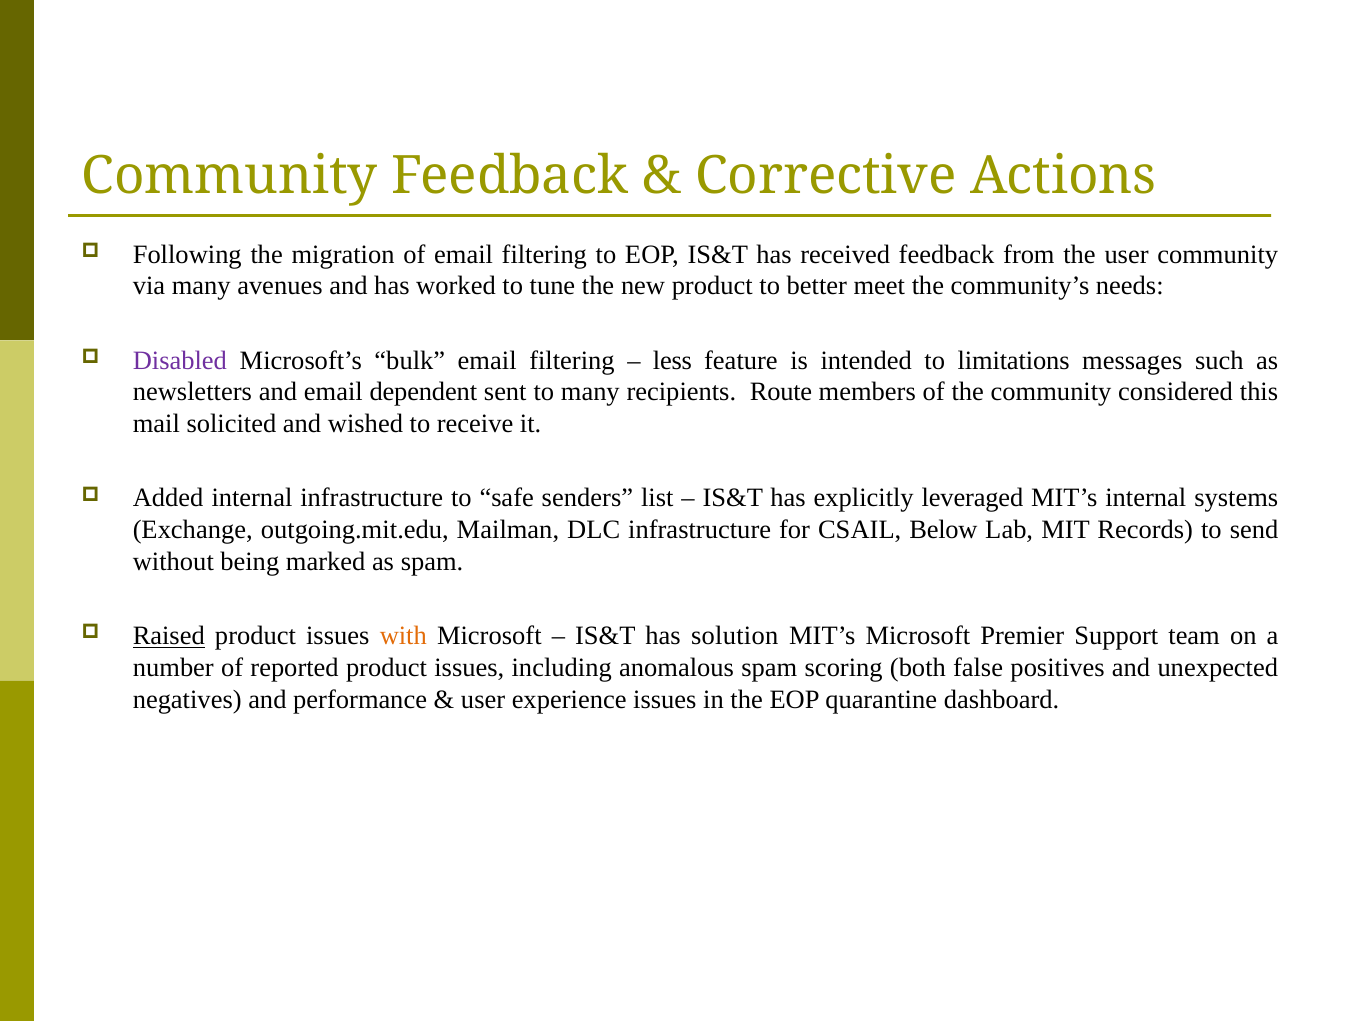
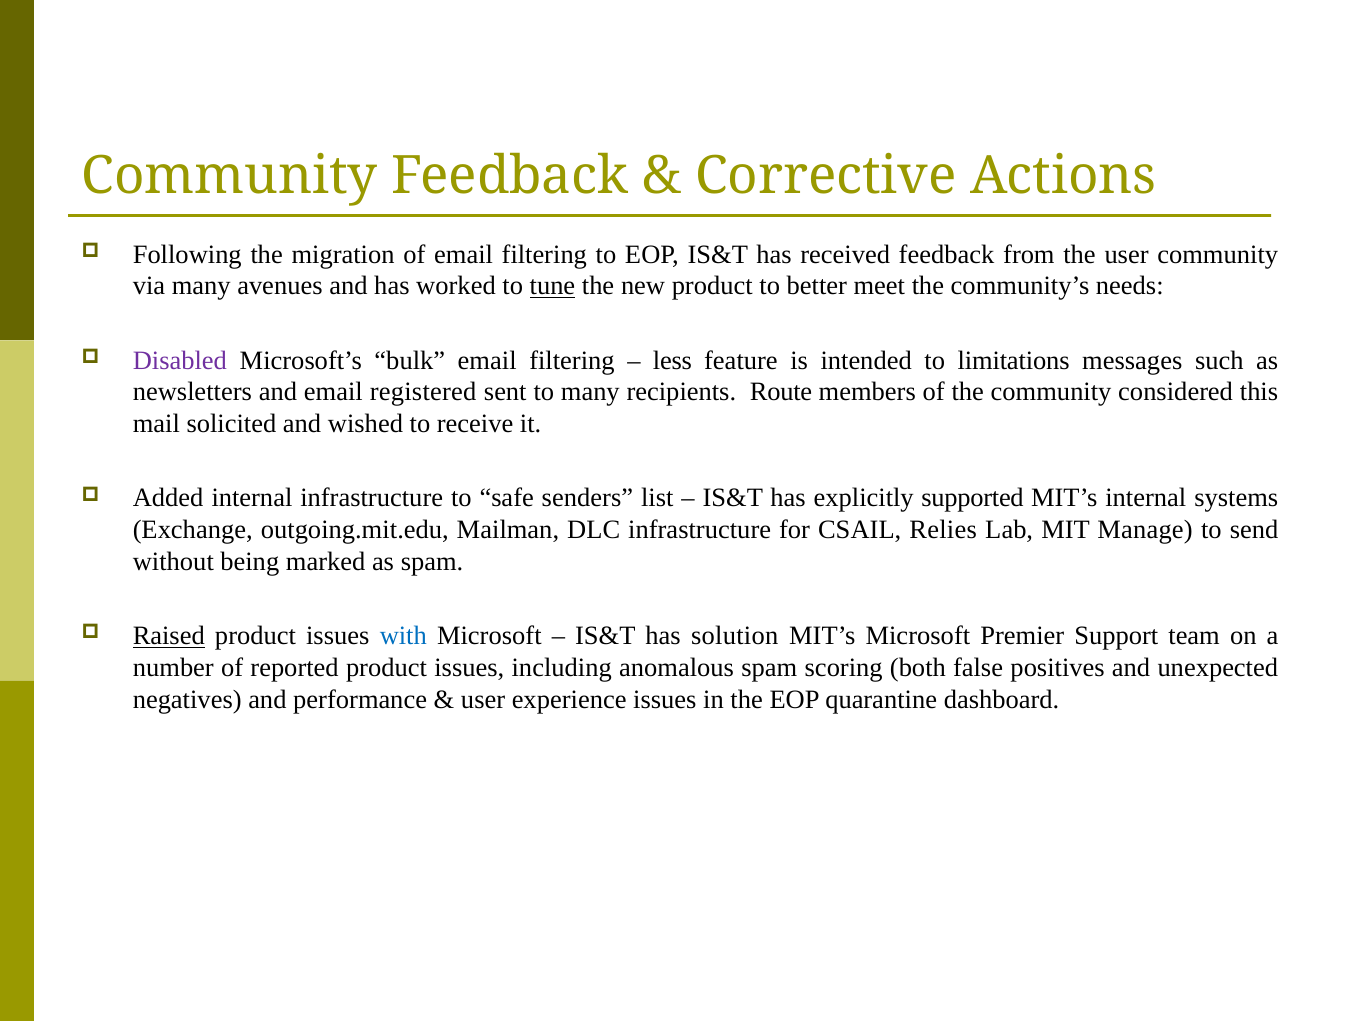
tune underline: none -> present (552, 286)
dependent: dependent -> registered (423, 392)
leveraged: leveraged -> supported (973, 498)
Below: Below -> Relies (943, 530)
Records: Records -> Manage (1145, 530)
with colour: orange -> blue (403, 636)
